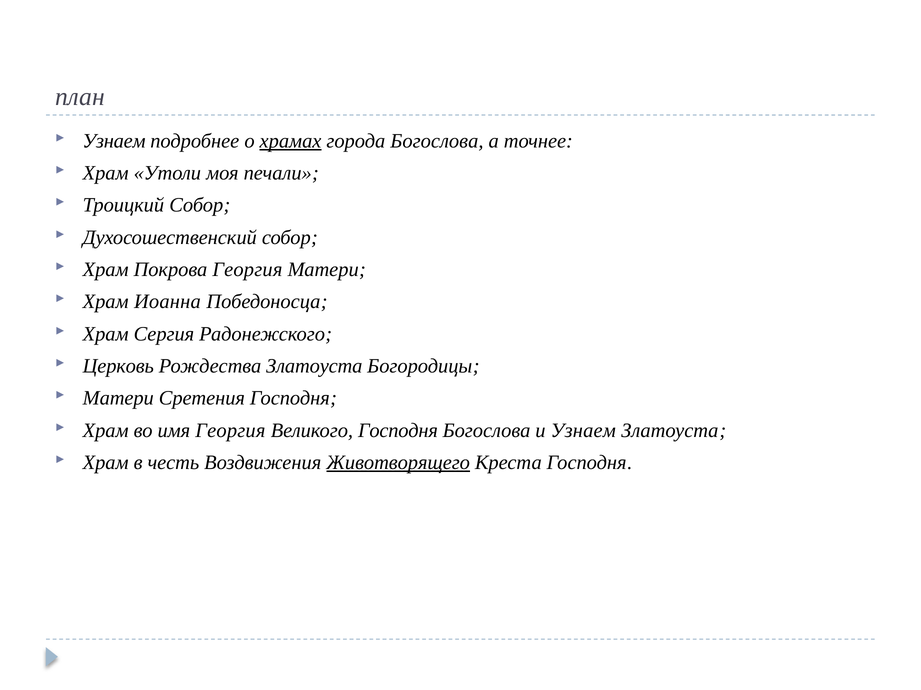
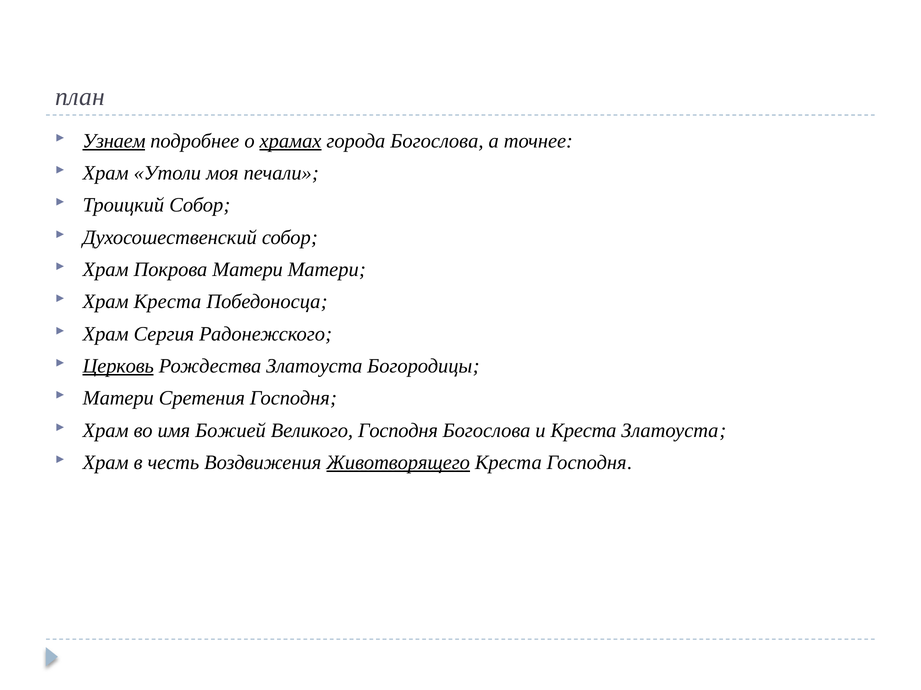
Узнаем underline: none -> present (114, 141)
Покрова Георгия: Георгия -> Матери (248, 270)
Храм Иоанна: Иоанна -> Креста (167, 302)
Церковь underline: none -> present (118, 366)
имя Георгия: Георгия -> Божией (231, 431)
и Узнаем: Узнаем -> Креста (584, 431)
